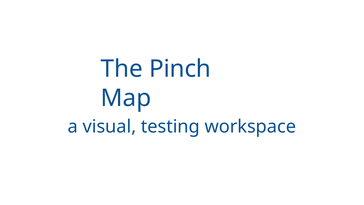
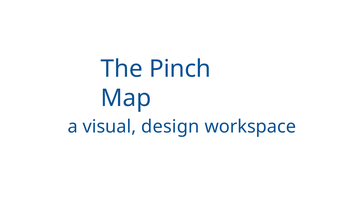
testing: testing -> design (170, 126)
